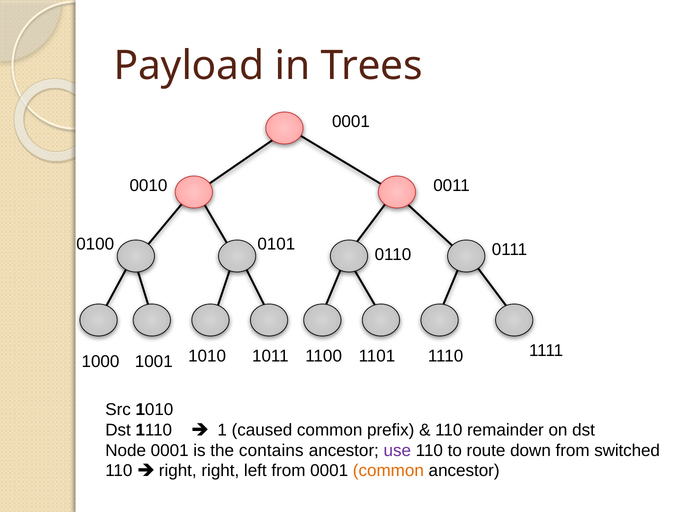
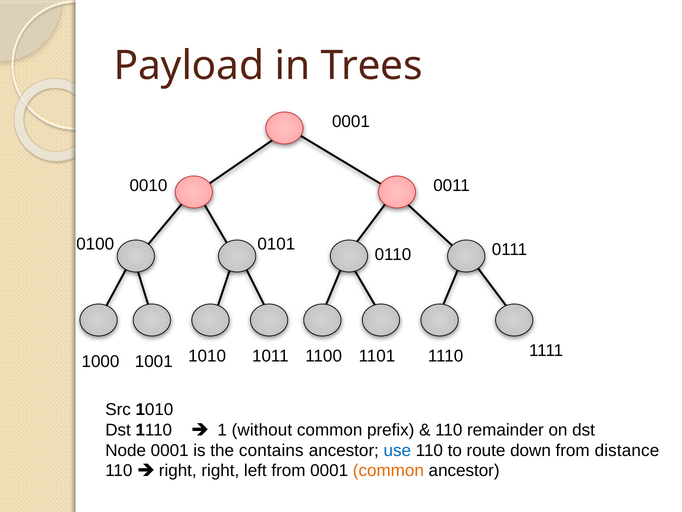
caused: caused -> without (262, 429)
use colour: purple -> blue (397, 450)
switched: switched -> distance (627, 450)
